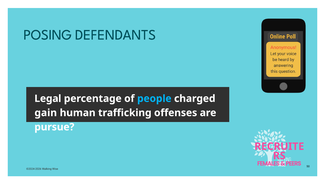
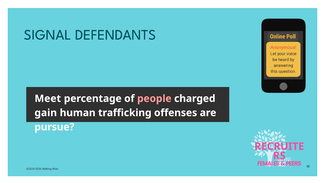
POSING: POSING -> SIGNAL (47, 35)
Legal: Legal -> Meet (48, 98)
people colour: light blue -> pink (154, 98)
